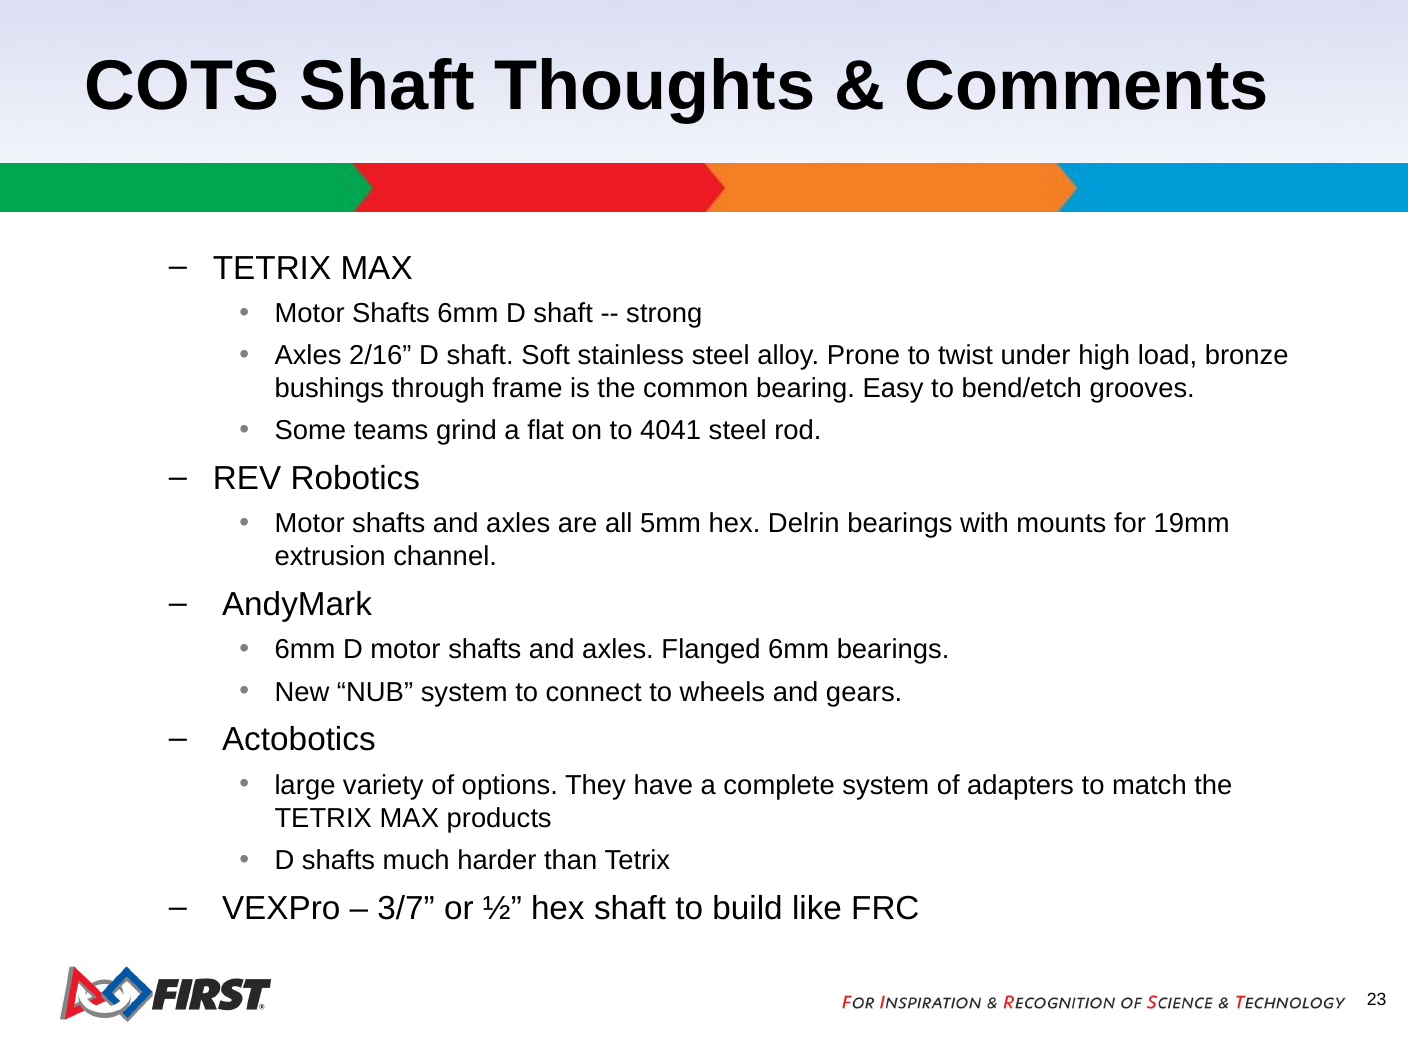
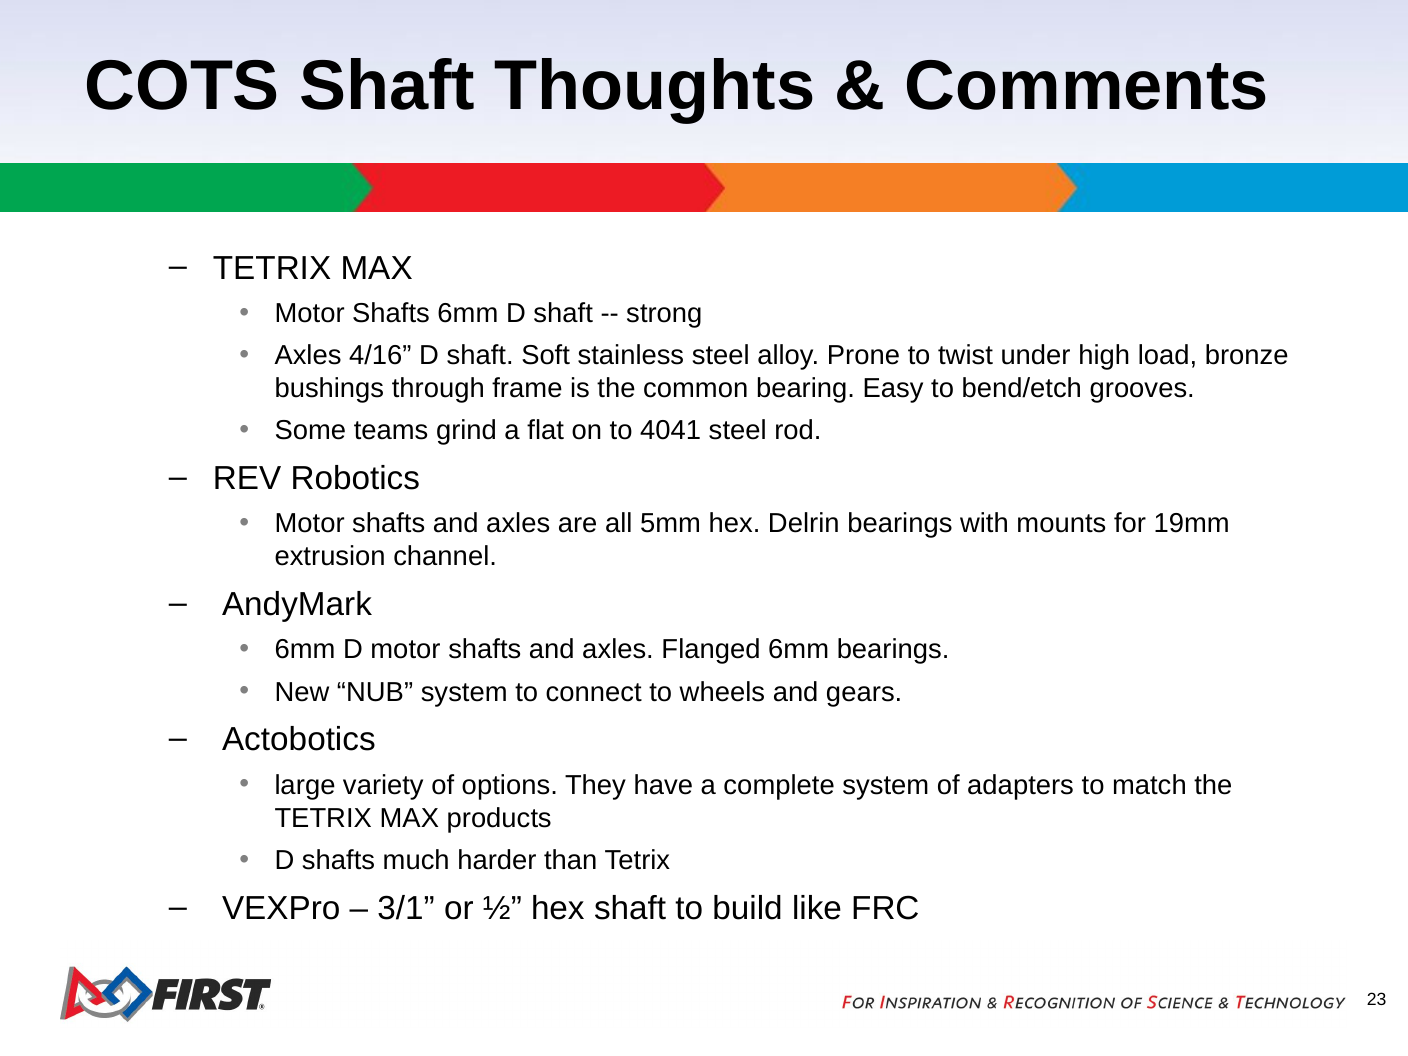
2/16: 2/16 -> 4/16 (380, 356)
3/7: 3/7 -> 3/1 (406, 908)
